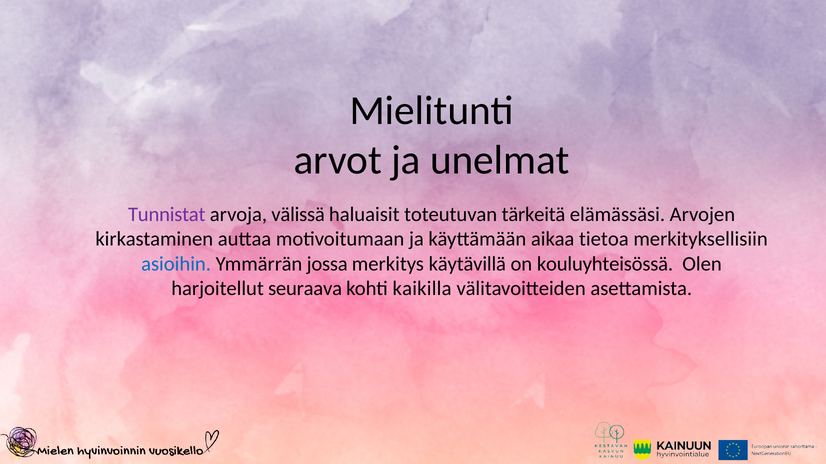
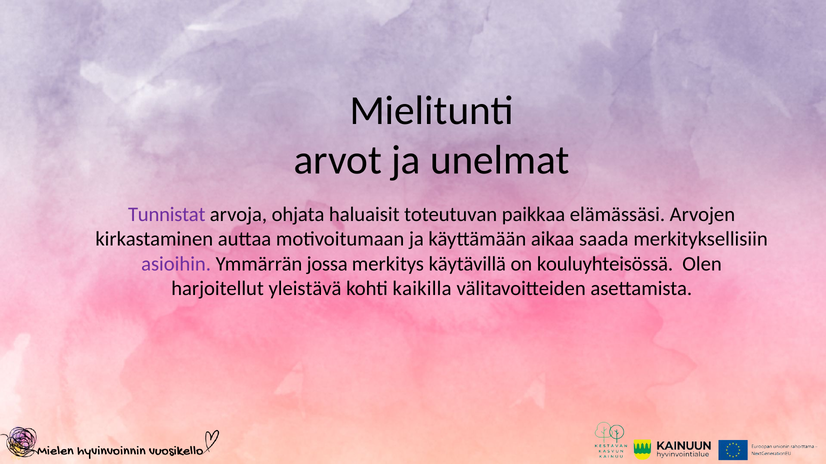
välissä: välissä -> ohjata (298, 215)
tärkeitä: tärkeitä -> paikkaa (533, 215)
tietoa: tietoa -> saada (604, 239)
asioihin colour: blue -> purple (176, 264)
seuraava: seuraava -> yleistävä (305, 289)
